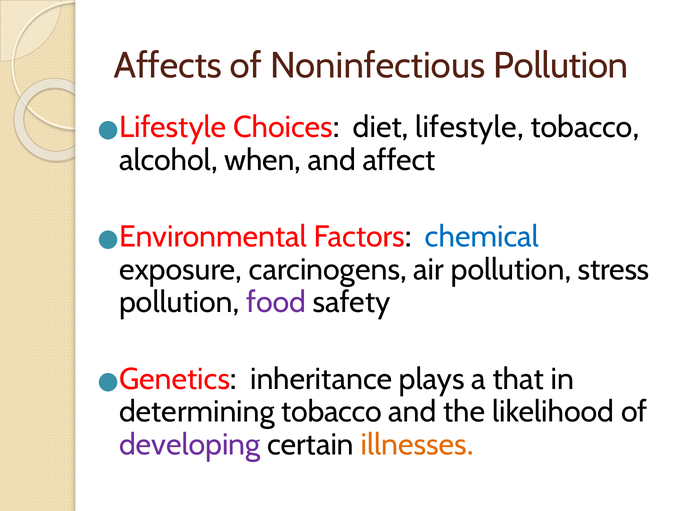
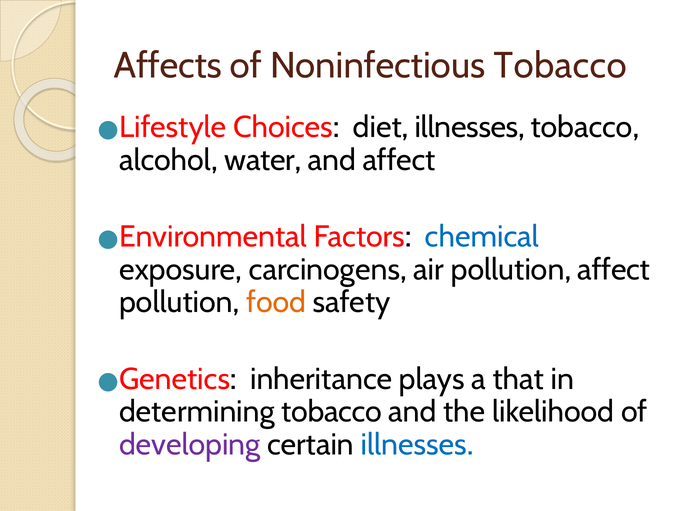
Noninfectious Pollution: Pollution -> Tobacco (560, 66)
diet lifestyle: lifestyle -> illnesses (470, 127)
when: when -> water (263, 160)
pollution stress: stress -> affect (614, 270)
food colour: purple -> orange (276, 302)
illnesses colour: orange -> blue (417, 444)
